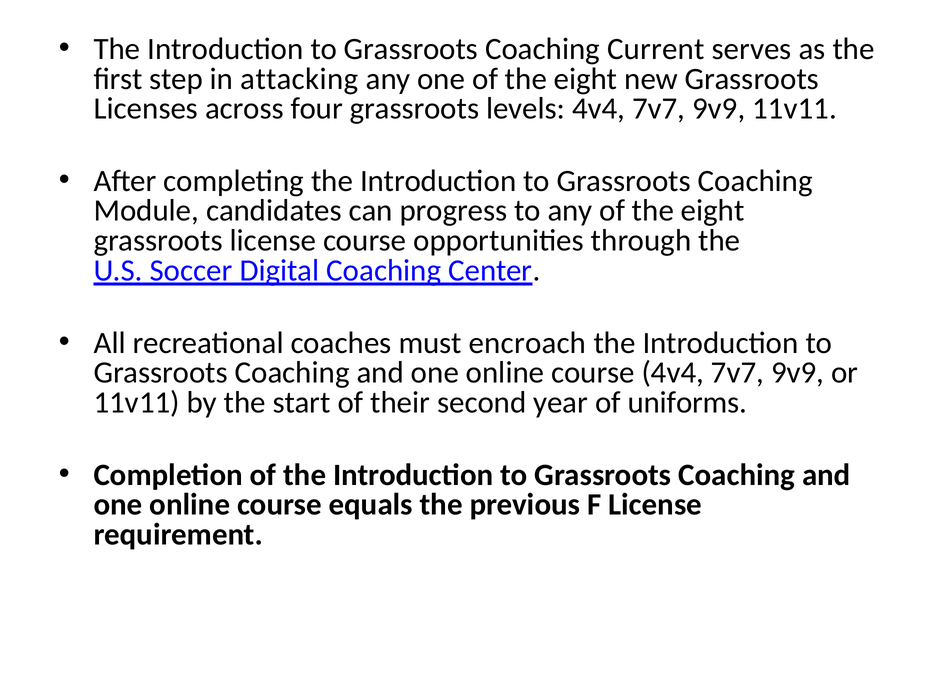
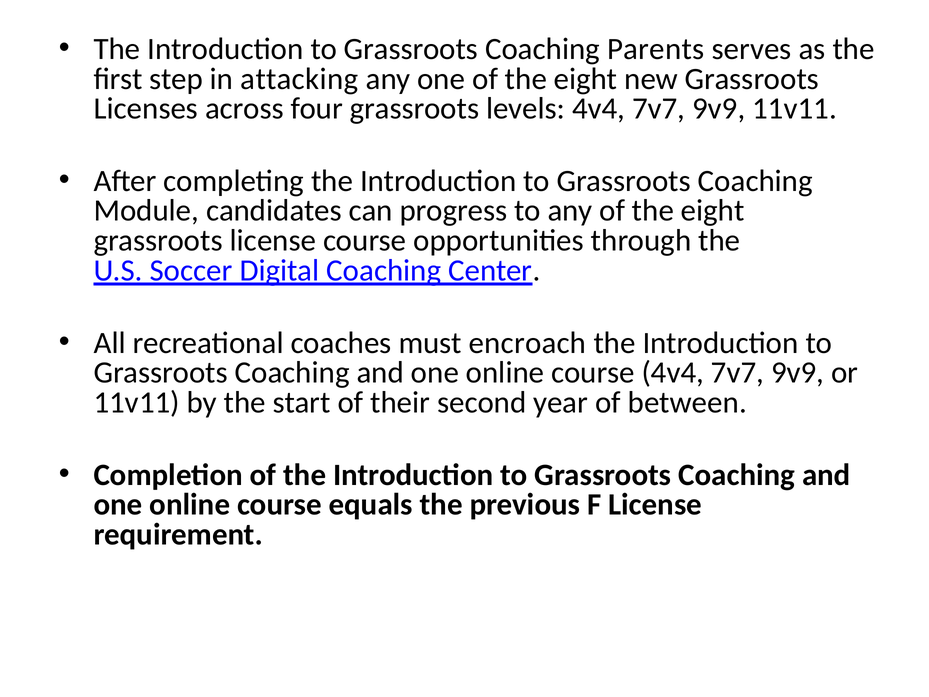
Current: Current -> Parents (656, 49)
uniforms: uniforms -> between (687, 402)
